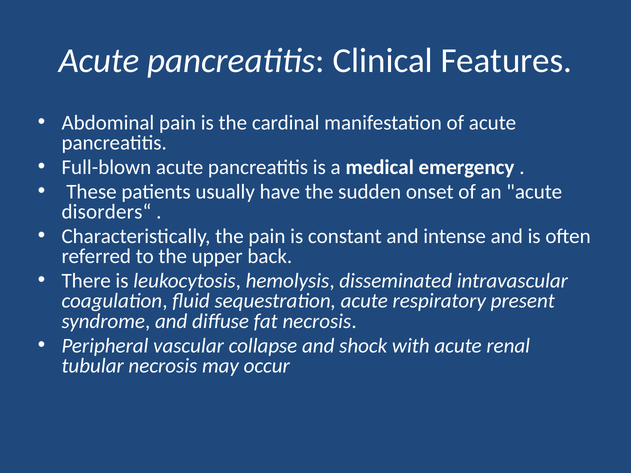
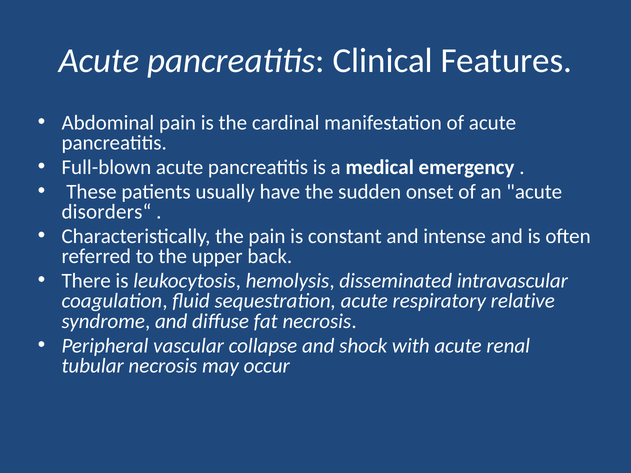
present: present -> relative (523, 301)
